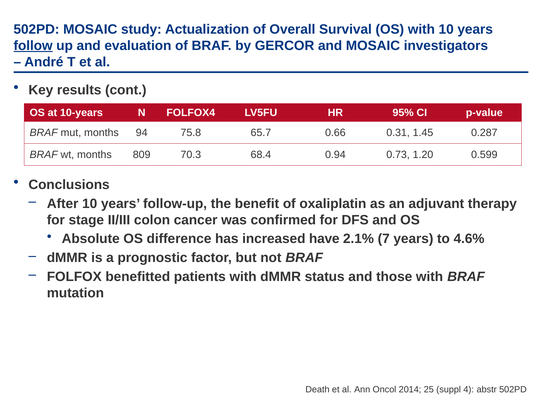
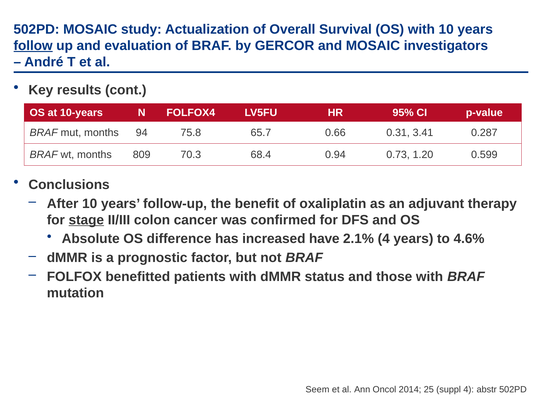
1.45: 1.45 -> 3.41 (423, 133)
stage underline: none -> present (86, 220)
2.1% 7: 7 -> 4 (384, 239)
Death: Death -> Seem (317, 390)
